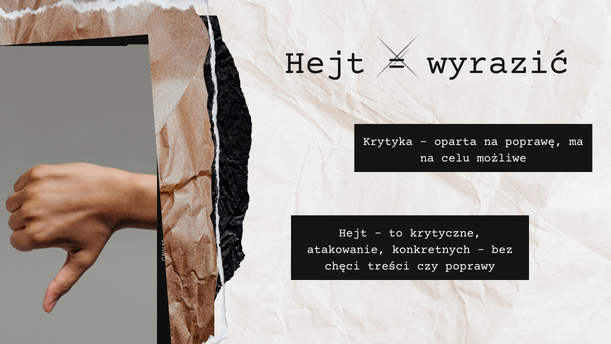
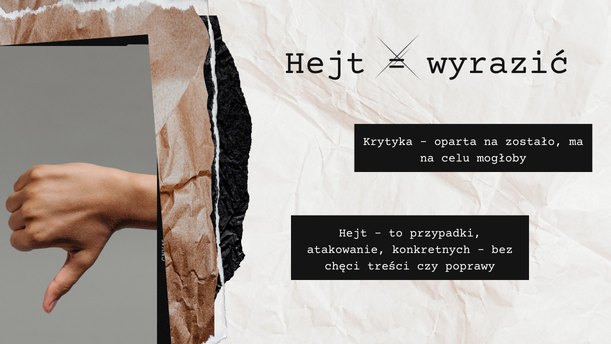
poprawę: poprawę -> zostało (534, 141)
możliwe: możliwe -> mogłoby (502, 158)
krytyczne: krytyczne -> przypadki (445, 232)
